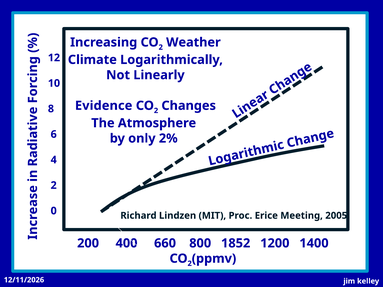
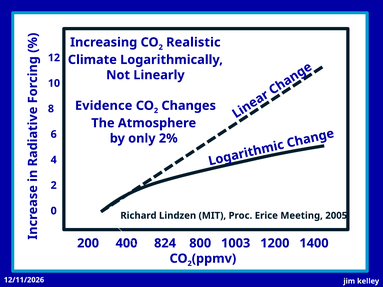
Weather: Weather -> Realistic (193, 42)
660: 660 -> 824 (165, 243)
1852: 1852 -> 1003 (236, 243)
